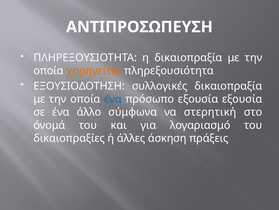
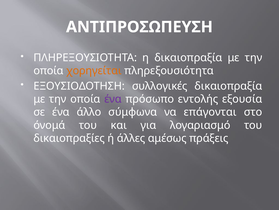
ένα colour: blue -> purple (113, 99)
πρόσωπο εξουσία: εξουσία -> εντολής (198, 99)
στερητική: στερητική -> επάγονται (210, 112)
άσκηση: άσκηση -> αμέσως (167, 138)
